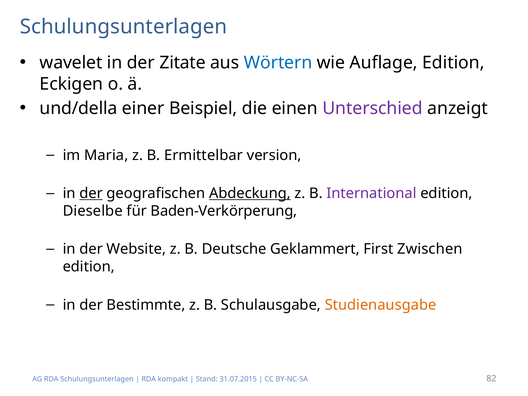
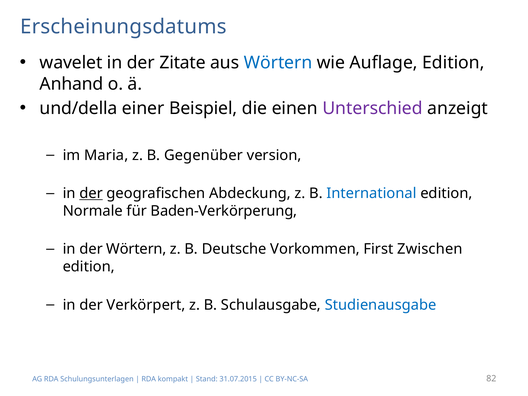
Schulungsunterlagen: Schulungsunterlagen -> Erscheinungsdatums (123, 27)
Eckigen: Eckigen -> Anhand (71, 84)
Ermittelbar: Ermittelbar -> Gegenüber (203, 155)
Abdeckung underline: present -> none (250, 193)
International colour: purple -> blue (371, 193)
Dieselbe: Dieselbe -> Normale (93, 211)
der Website: Website -> Wörtern (136, 249)
Geklammert: Geklammert -> Vorkommen (315, 249)
Bestimmte: Bestimmte -> Verkörpert (146, 305)
Studienausgabe colour: orange -> blue (381, 305)
